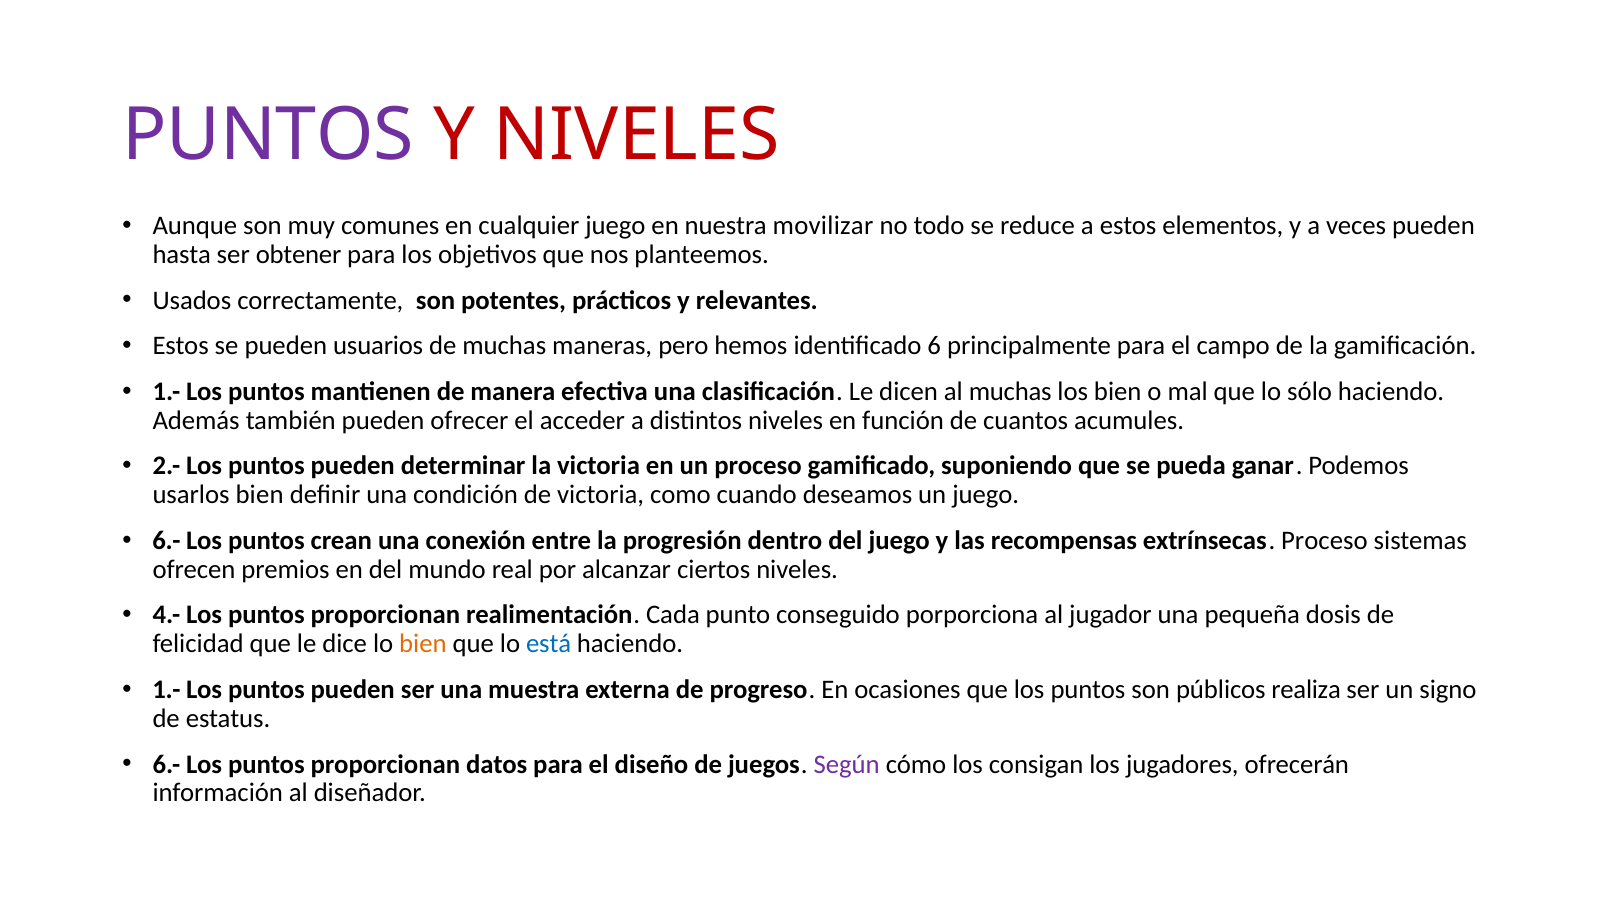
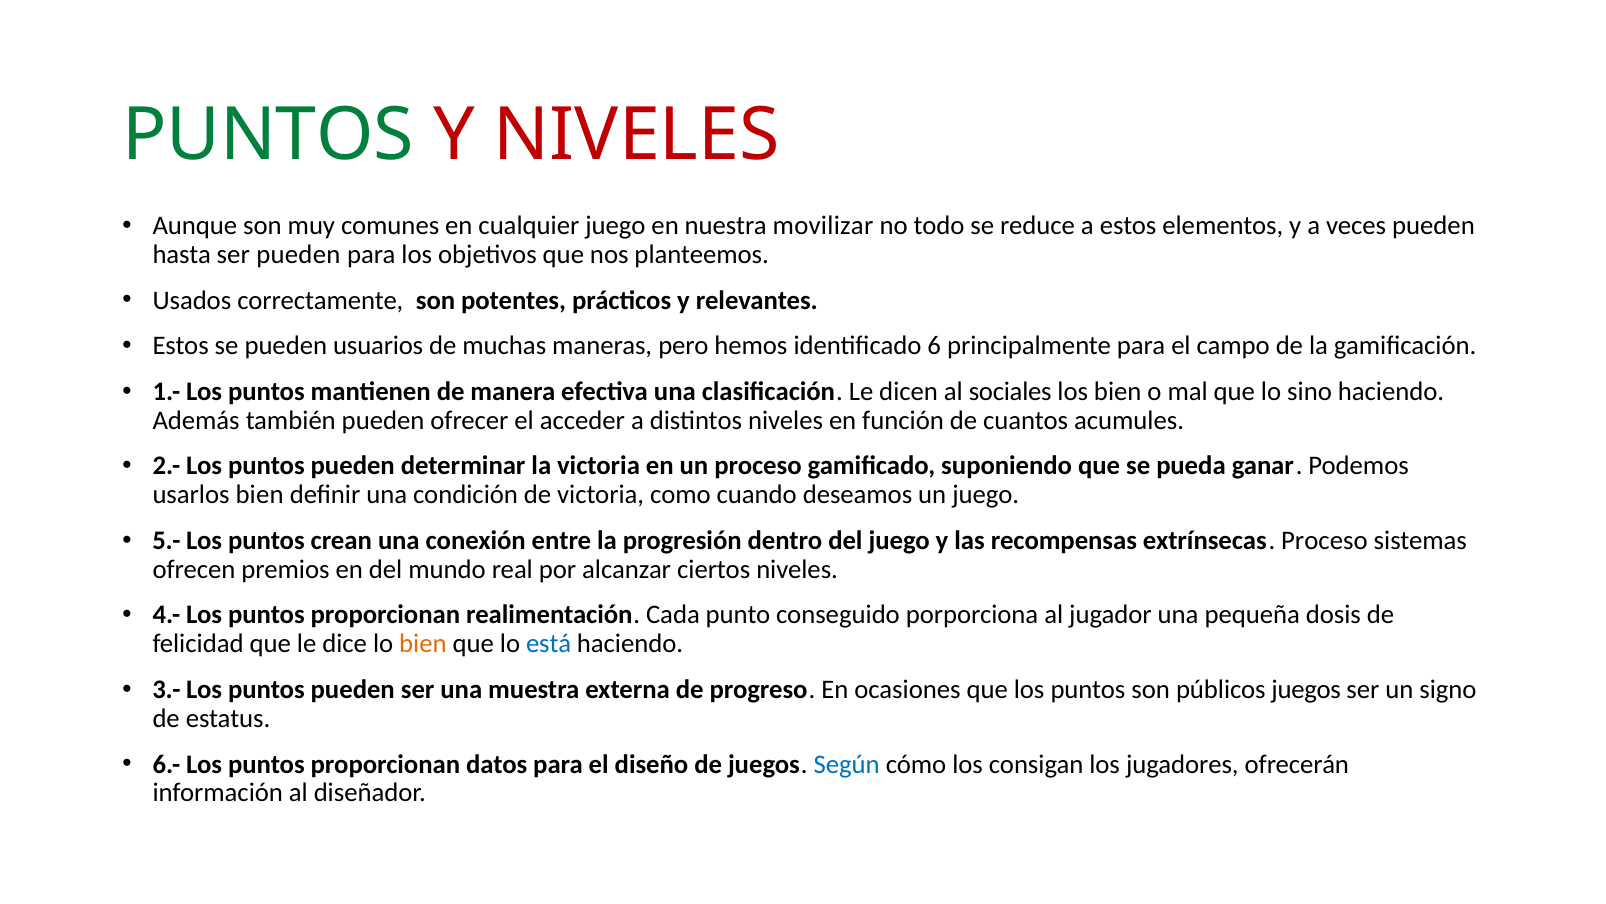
PUNTOS colour: purple -> green (268, 135)
ser obtener: obtener -> pueden (298, 254)
al muchas: muchas -> sociales (1010, 391)
sólo: sólo -> sino (1310, 391)
6.-: 6.- -> 5.- (167, 540)
1.-: 1.- -> 3.- (167, 689)
públicos realiza: realiza -> juegos (1306, 689)
Según colour: purple -> blue (847, 764)
